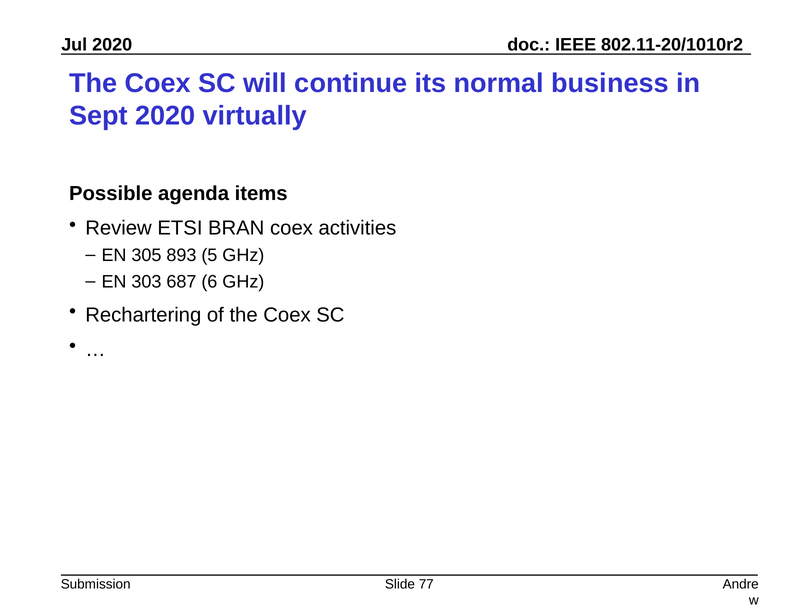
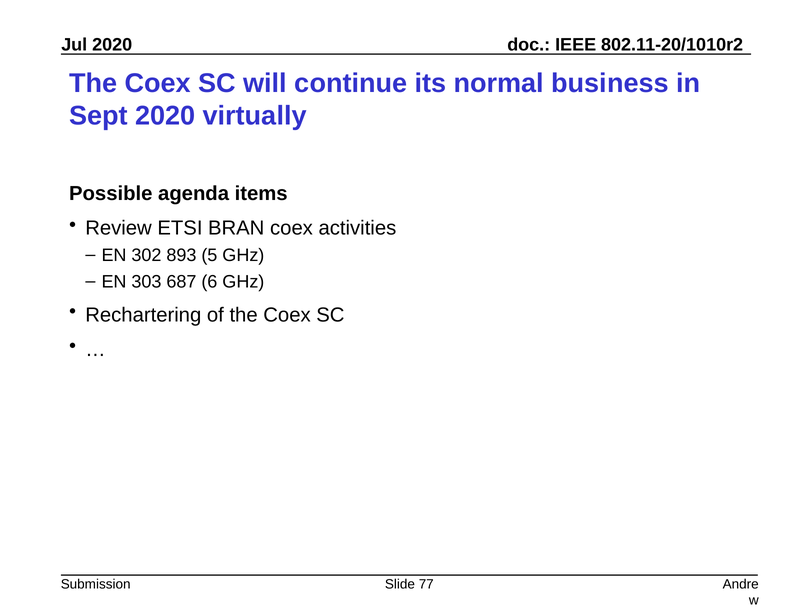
305: 305 -> 302 (146, 255)
